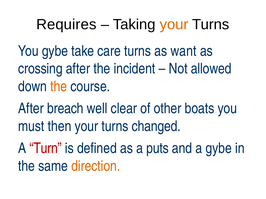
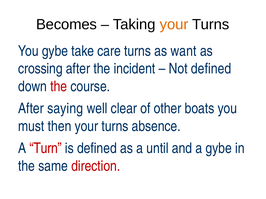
Requires: Requires -> Becomes (66, 24)
Not allowed: allowed -> defined (211, 69)
the colour: orange -> red (59, 87)
breach: breach -> saying (65, 109)
changed: changed -> absence (156, 126)
puts: puts -> until (157, 149)
direction colour: orange -> red (96, 166)
